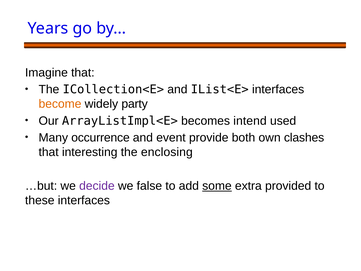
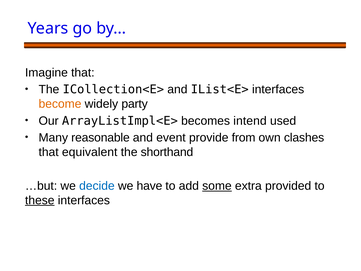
occurrence: occurrence -> reasonable (100, 138)
both: both -> from (244, 138)
interesting: interesting -> equivalent (90, 152)
enclosing: enclosing -> shorthand (167, 152)
decide colour: purple -> blue (97, 186)
false: false -> have (149, 186)
these underline: none -> present (40, 200)
